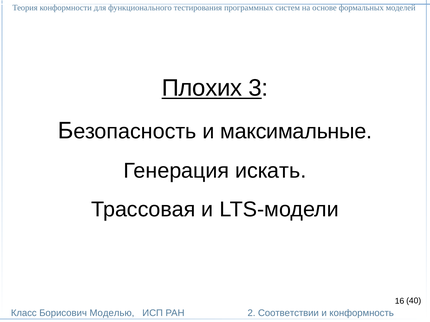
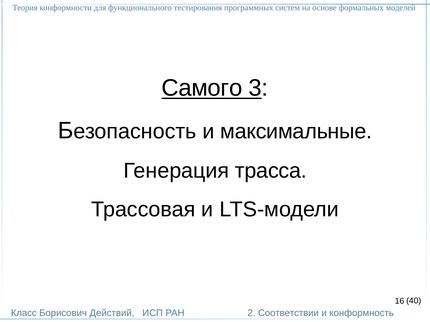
Плохих: Плохих -> Самого (202, 88)
искать: искать -> трасса (271, 171)
Моделью: Моделью -> Действий (112, 314)
